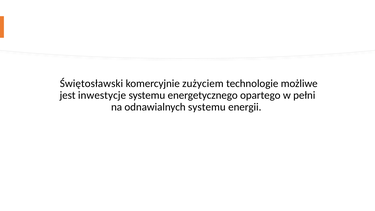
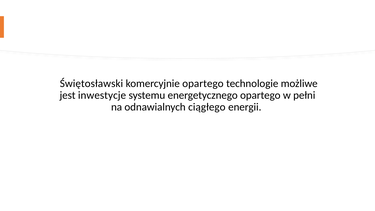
komercyjnie zużyciem: zużyciem -> opartego (203, 83)
odnawialnych systemu: systemu -> ciągłego (207, 107)
